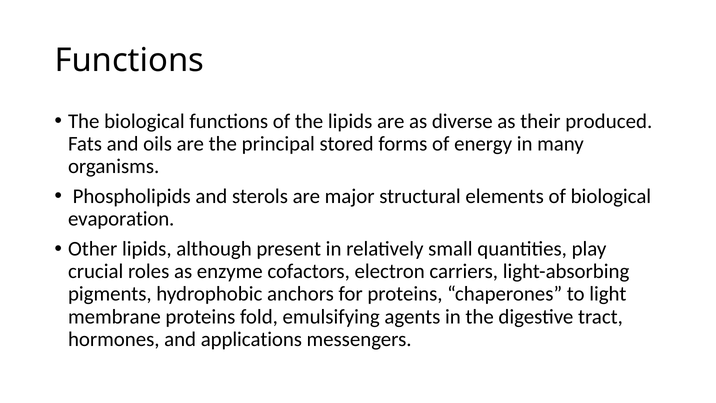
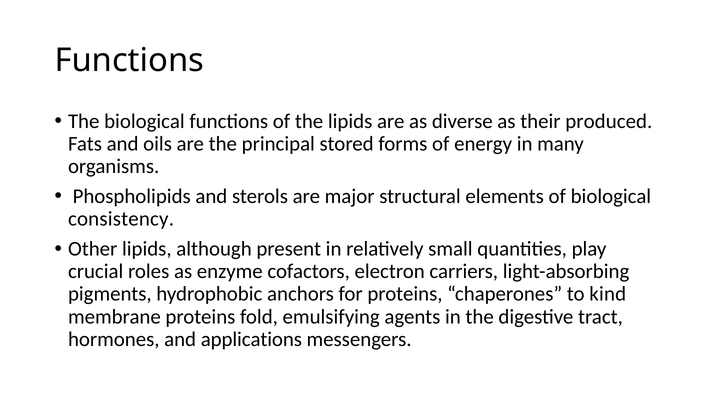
evaporation: evaporation -> consistency (121, 219)
light: light -> kind (608, 294)
